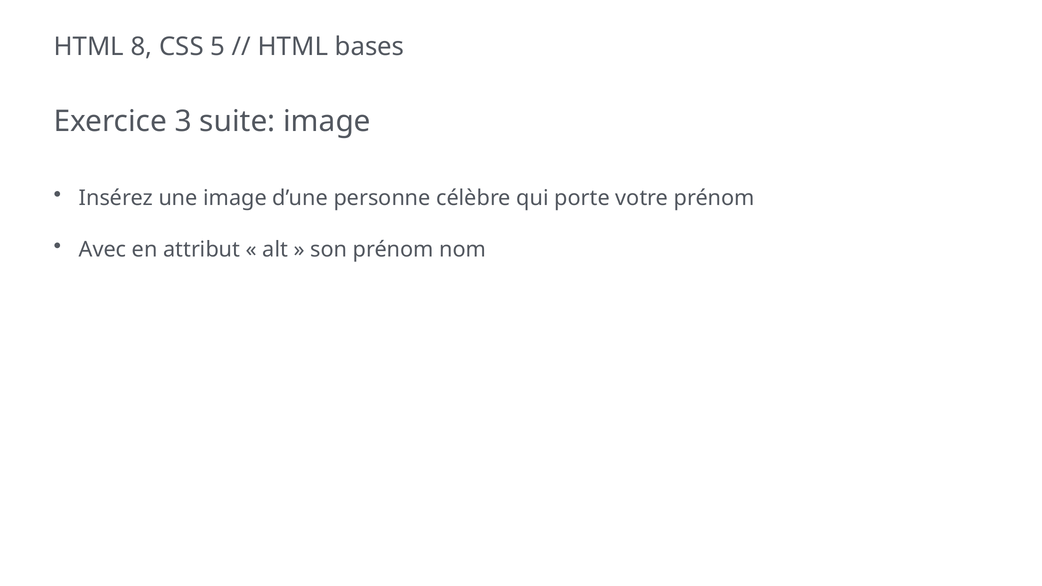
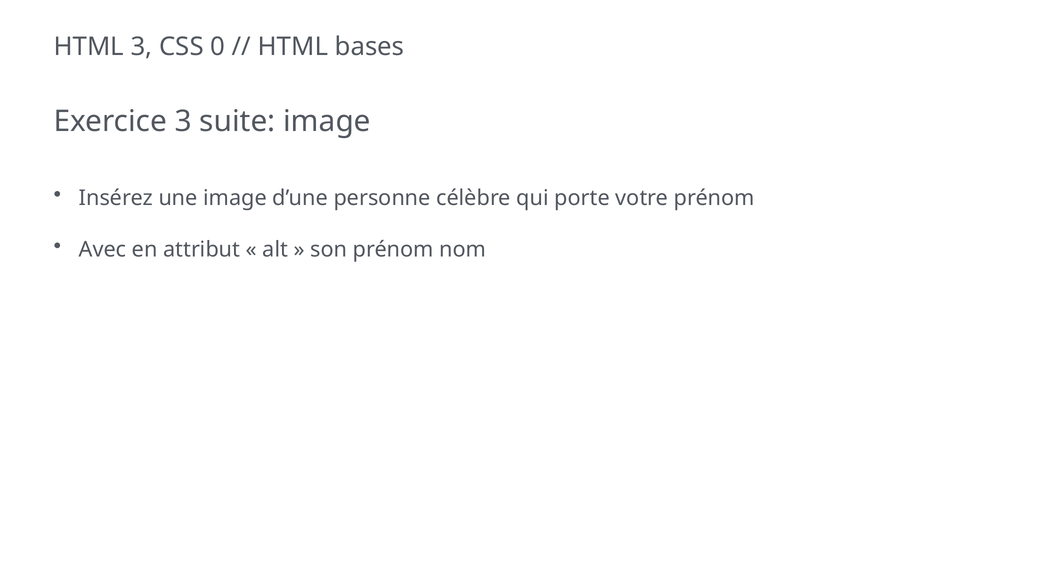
HTML 8: 8 -> 3 (142, 47)
5: 5 -> 0 (218, 47)
